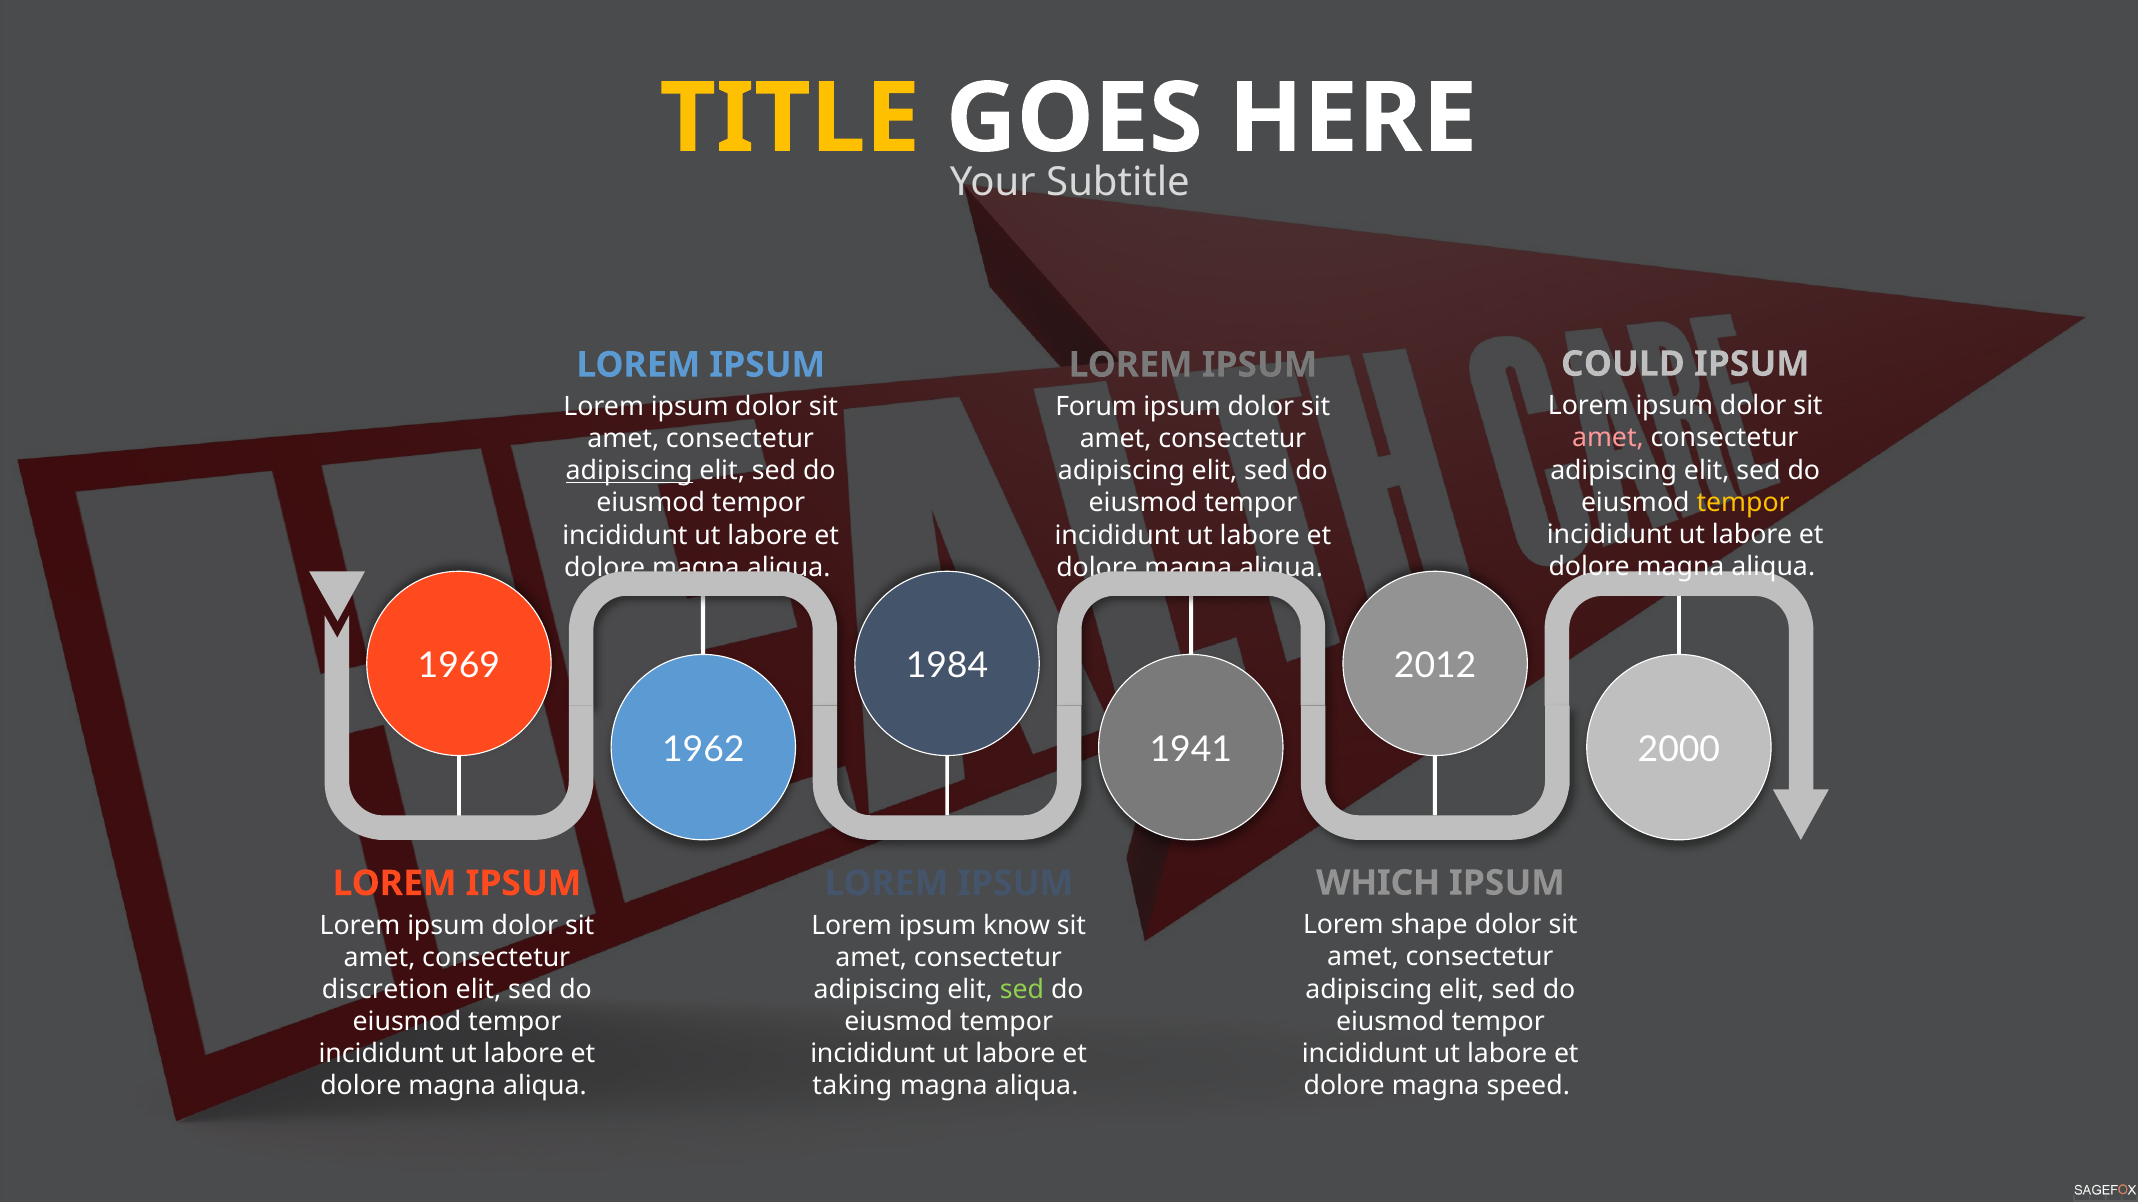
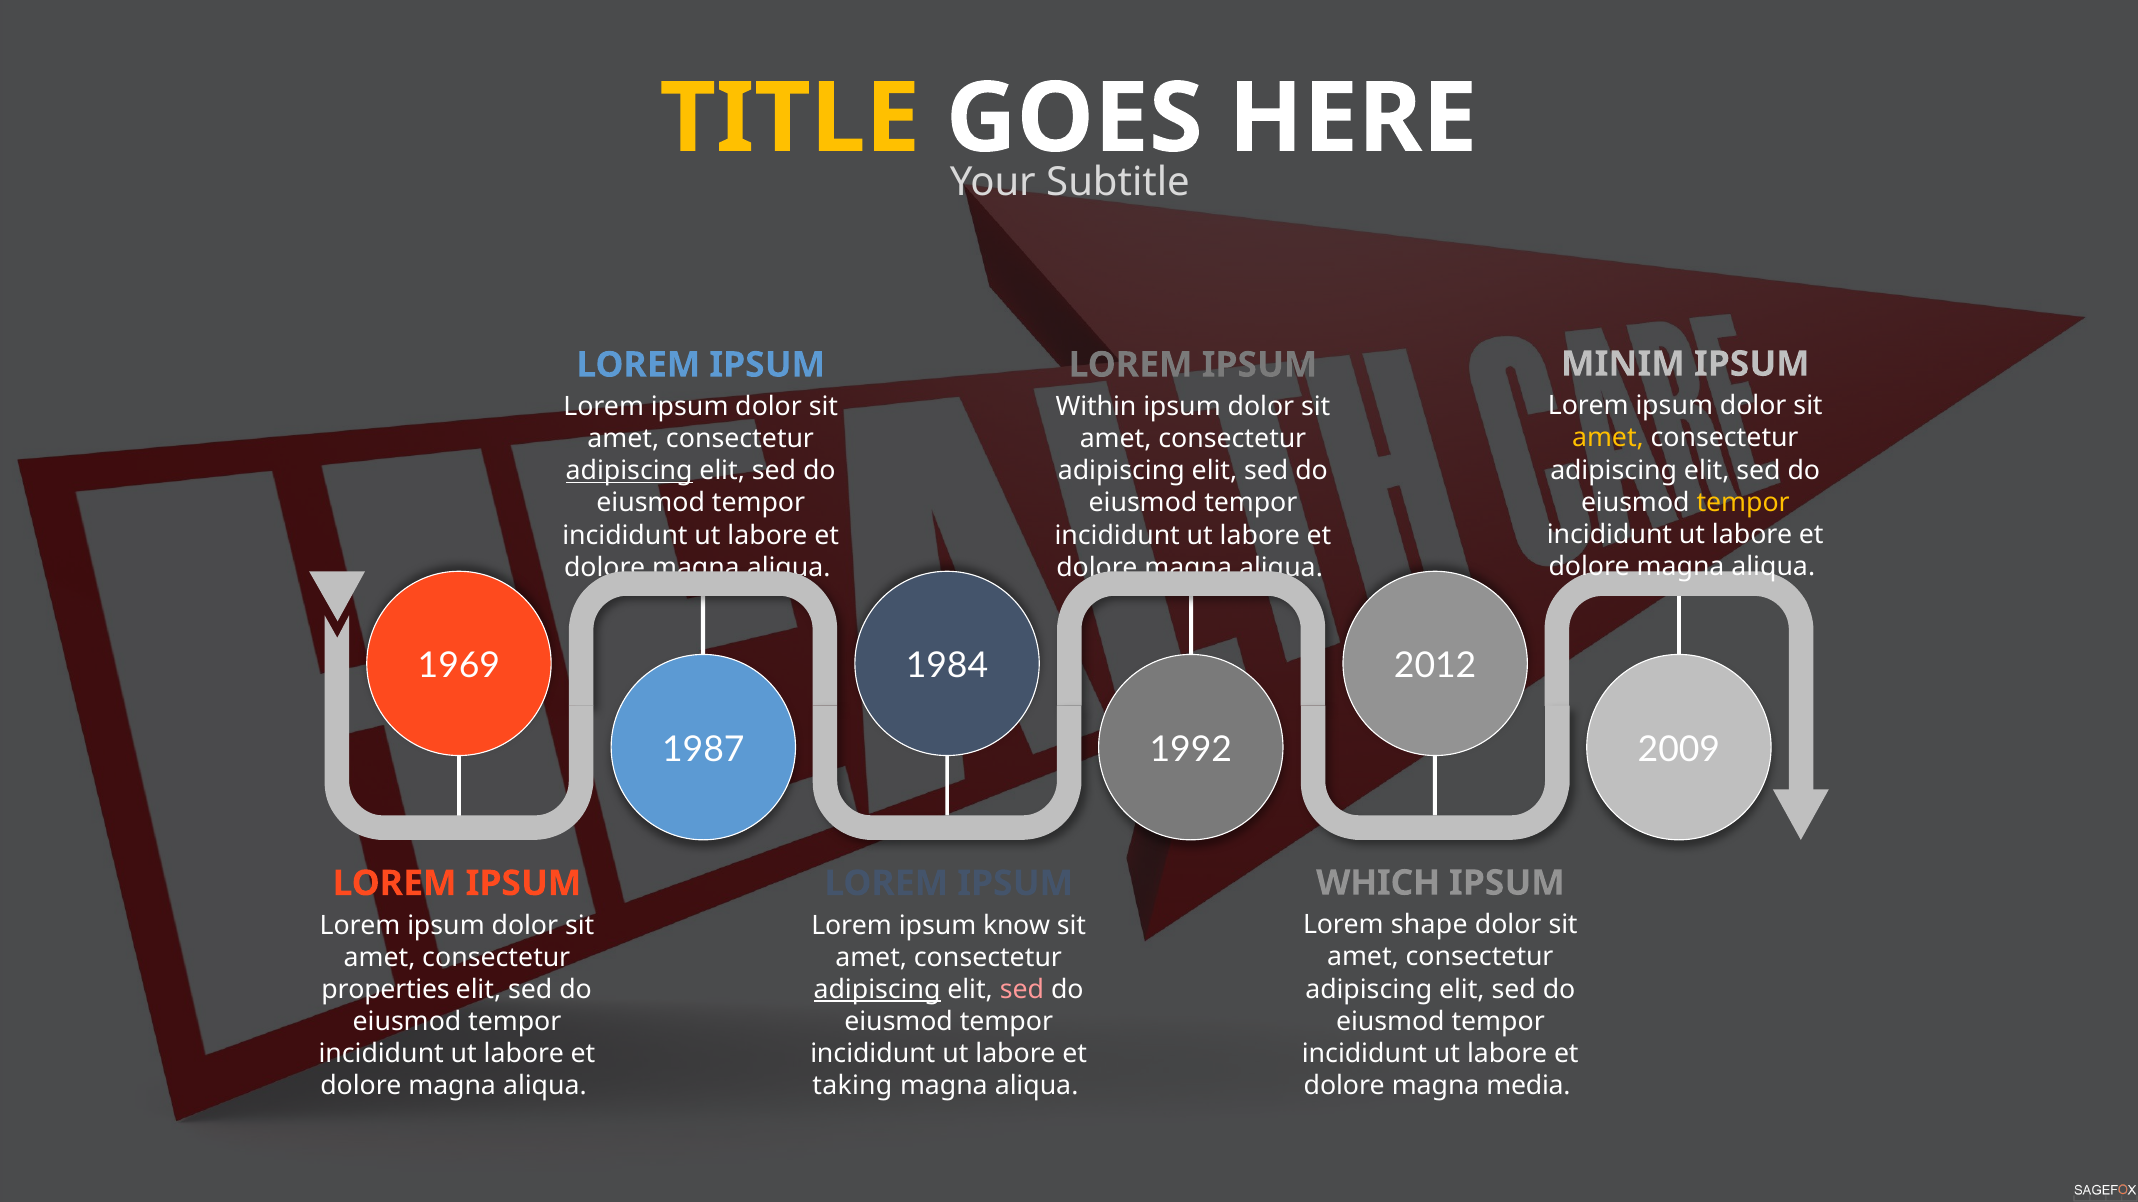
COULD: COULD -> MINIM (1623, 364)
Forum: Forum -> Within (1096, 407)
amet colour: pink -> yellow (1608, 438)
1962: 1962 -> 1987 (703, 750)
1941: 1941 -> 1992 (1191, 750)
2000: 2000 -> 2009 (1679, 750)
discretion: discretion -> properties (386, 990)
adipiscing underline: none -> present (877, 990)
sed colour: light green -> pink (1022, 990)
speed: speed -> media (1529, 1086)
